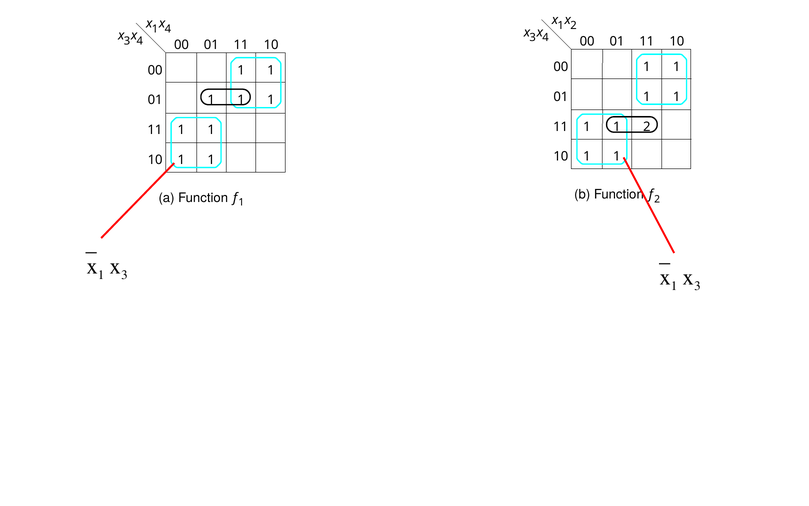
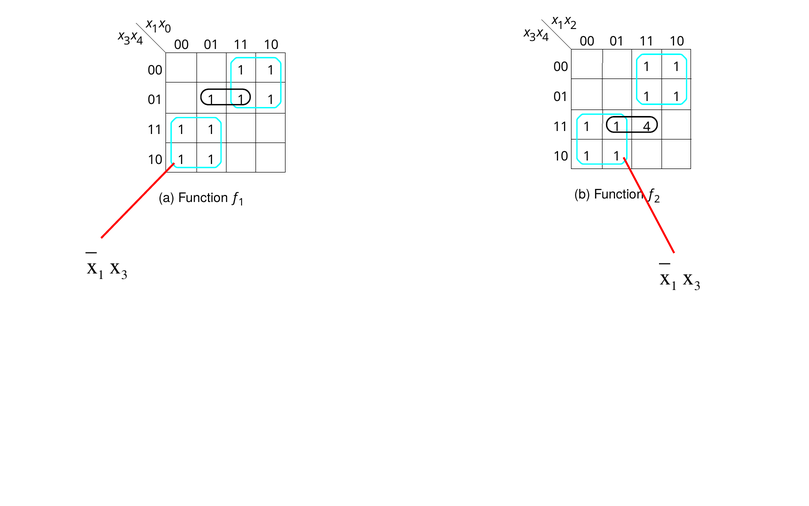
1 x 4: 4 -> 0 (168, 29)
1 2: 2 -> 4 (647, 127)
